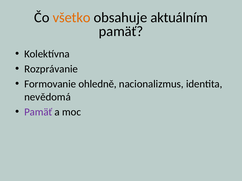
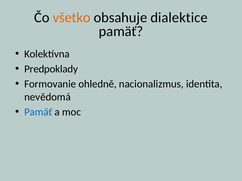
aktuálním: aktuálním -> dialektice (179, 18)
Rozprávanie: Rozprávanie -> Predpoklady (51, 69)
Pamäť colour: purple -> blue (38, 112)
